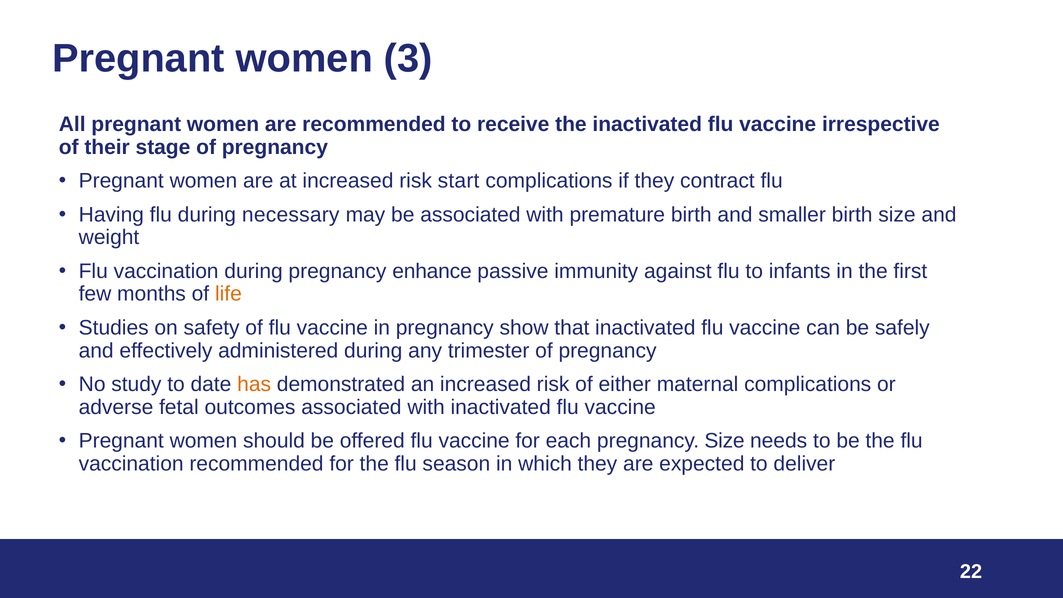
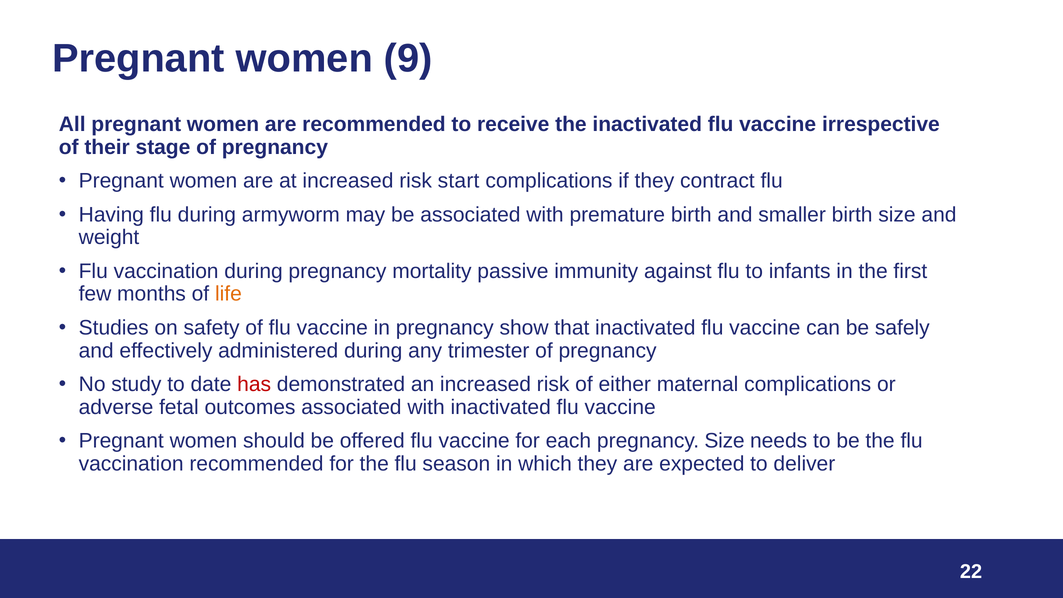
3: 3 -> 9 (408, 59)
necessary: necessary -> armyworm (291, 215)
enhance: enhance -> mortality (432, 271)
has colour: orange -> red (254, 384)
